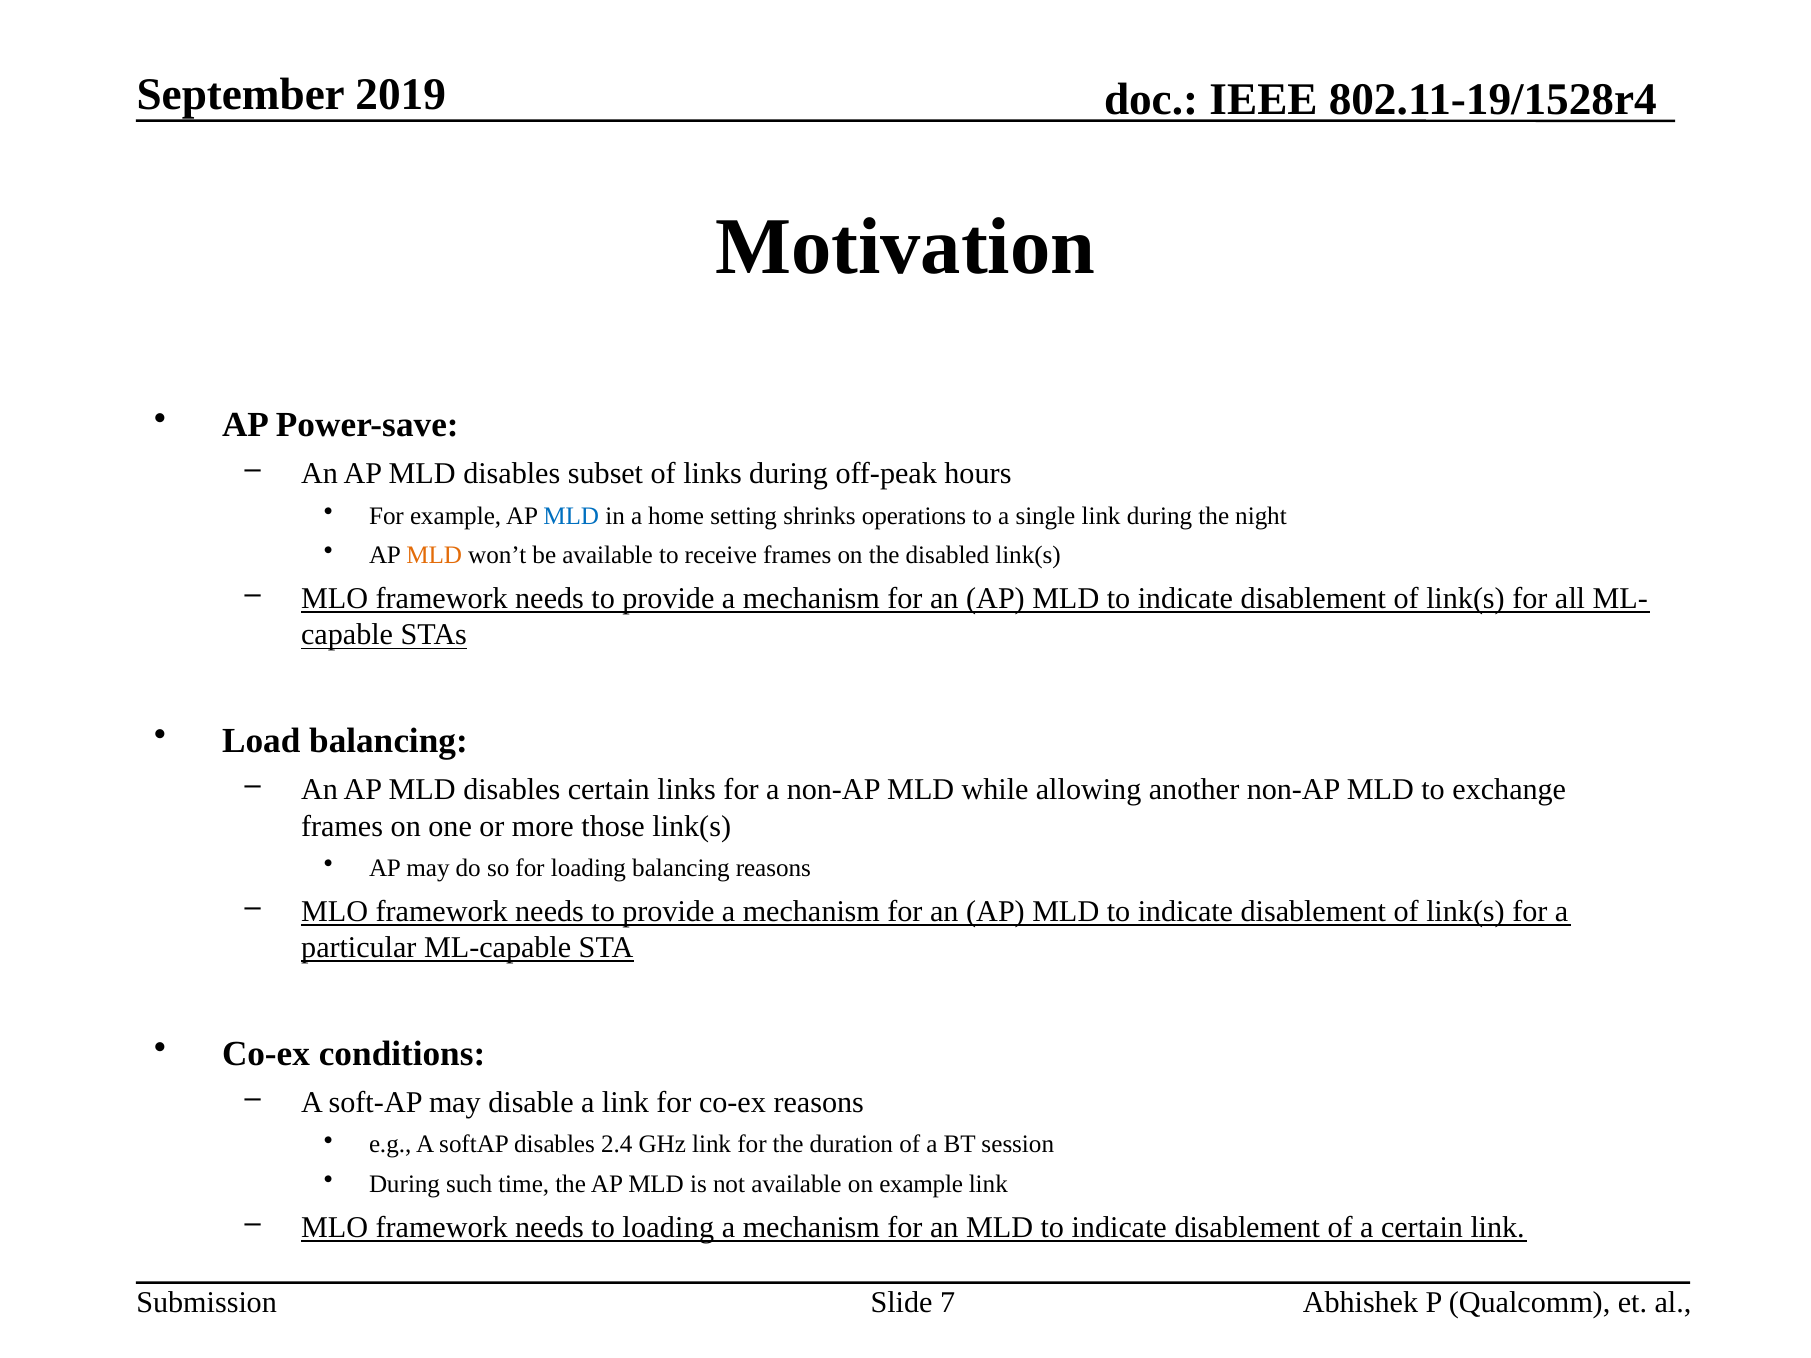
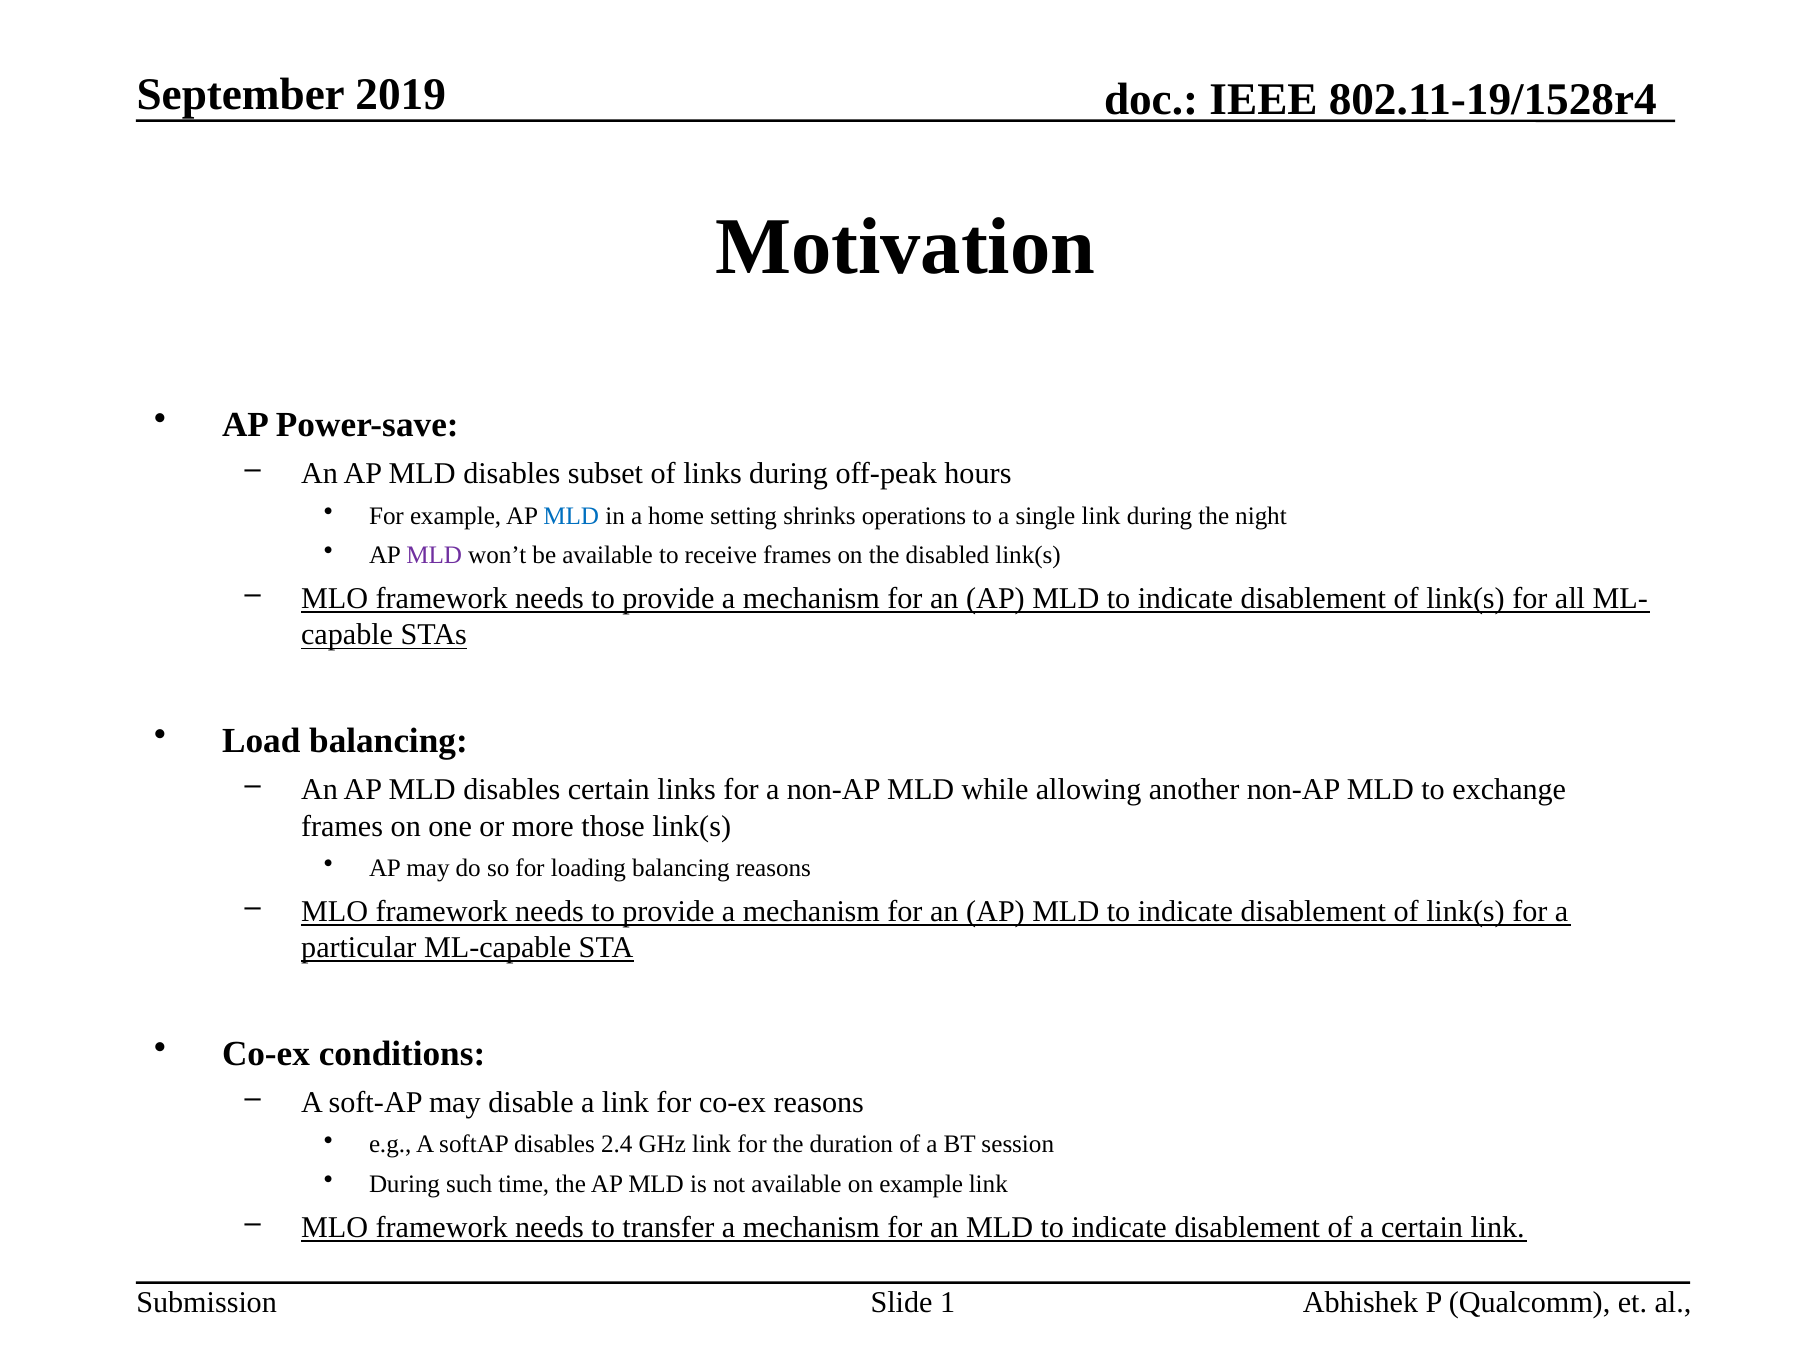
MLD colour: orange -> purple (434, 555)
to loading: loading -> transfer (668, 1228)
7: 7 -> 1 (948, 1303)
